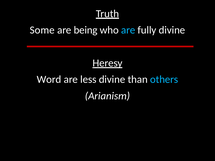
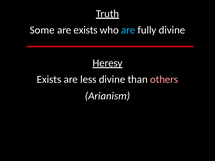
are being: being -> exists (86, 30)
Word: Word -> Exists (49, 80)
others colour: light blue -> pink (164, 80)
